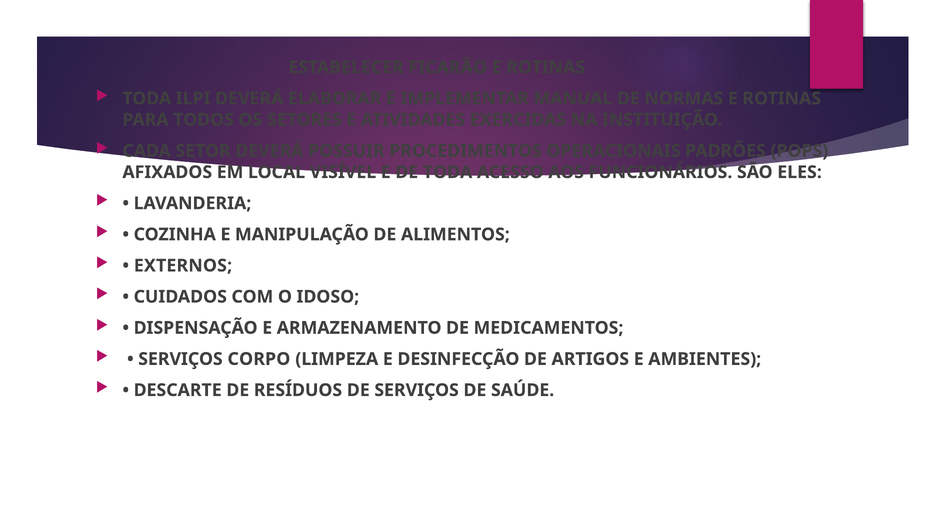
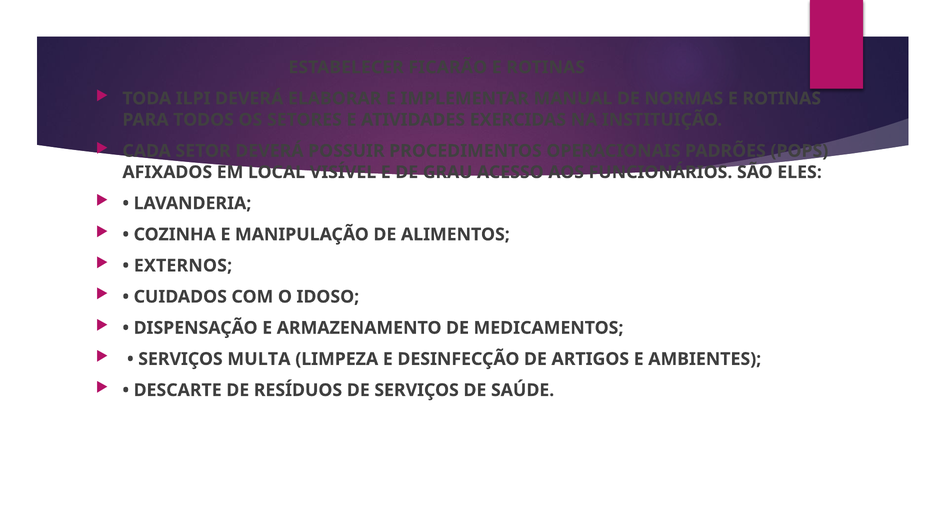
DE TODA: TODA -> GRAU (448, 172)
CORPO: CORPO -> MULTA (259, 359)
